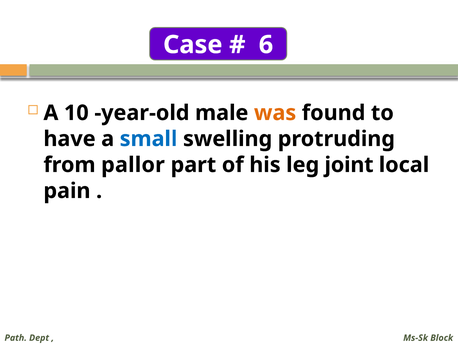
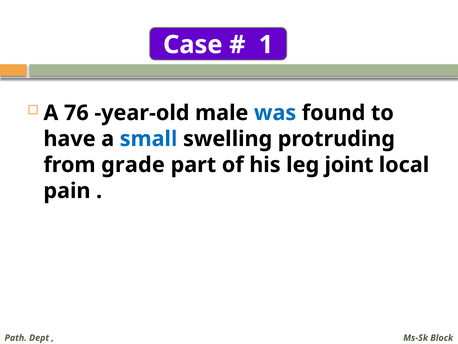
6: 6 -> 1 (266, 45)
10: 10 -> 76 (76, 113)
was colour: orange -> blue (275, 113)
pallor: pallor -> grade (133, 165)
